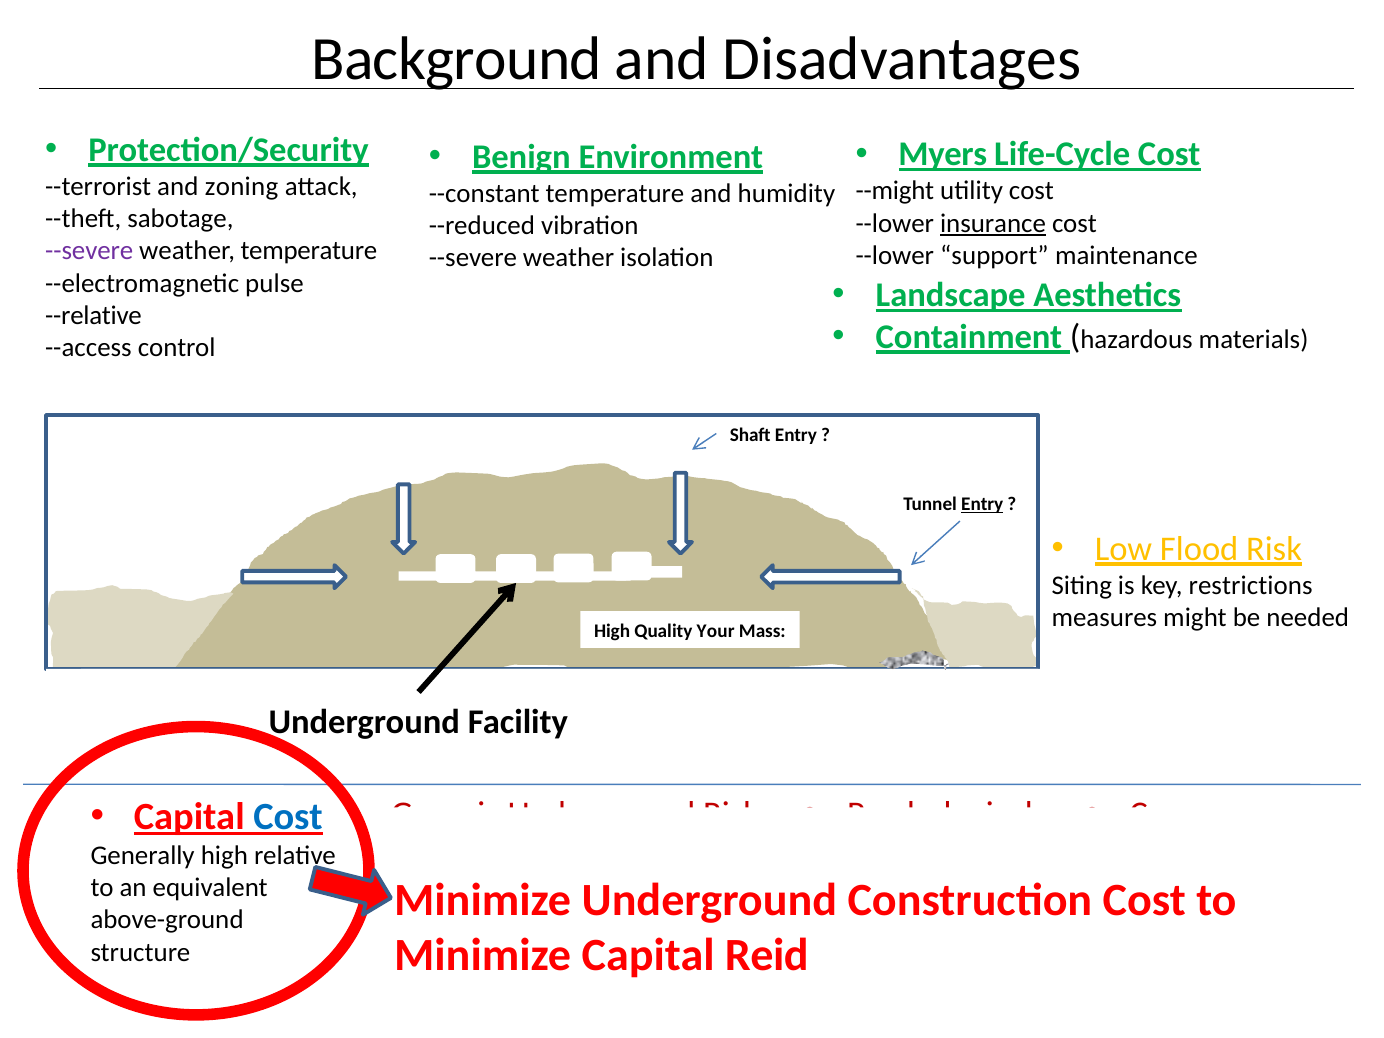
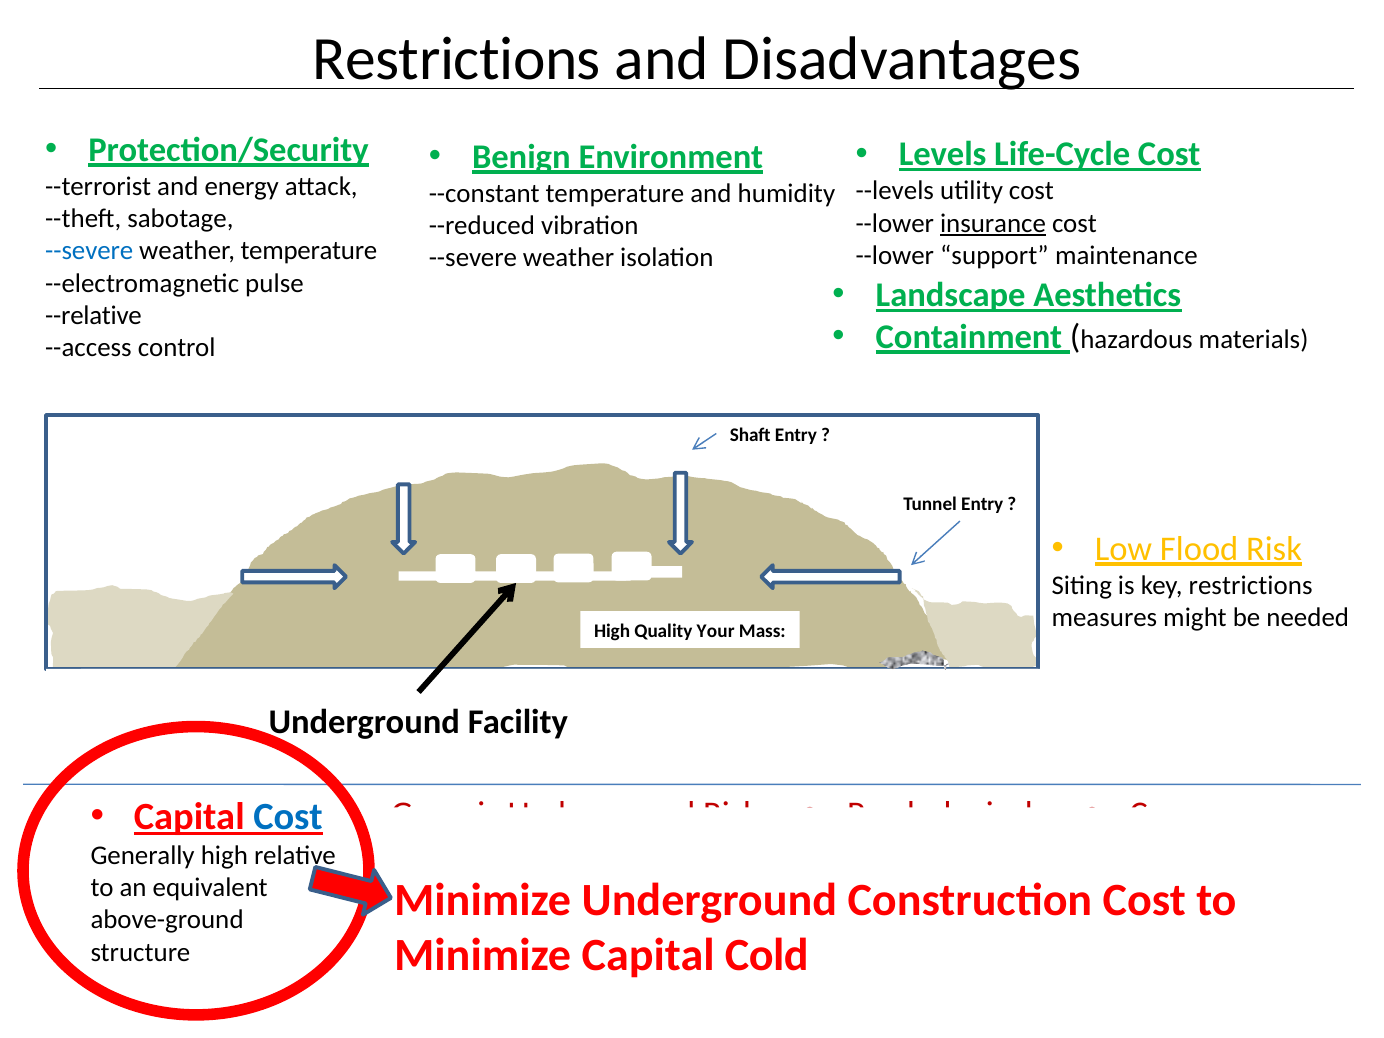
Background: Background -> Restrictions (457, 60)
Myers: Myers -> Levels (943, 154)
zoning: zoning -> energy (242, 186)
--might: --might -> --levels (895, 191)
--severe colour: purple -> blue (89, 251)
Entry underline: present -> none (982, 504)
Reid: Reid -> Cold (767, 956)
